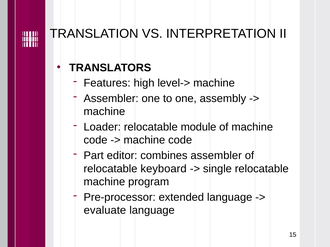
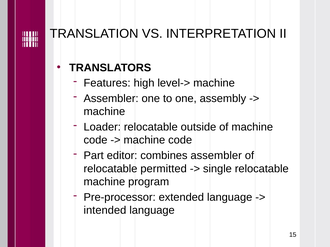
module: module -> outside (198, 127)
keyboard: keyboard -> permitted (164, 169)
evaluate: evaluate -> intended (105, 211)
